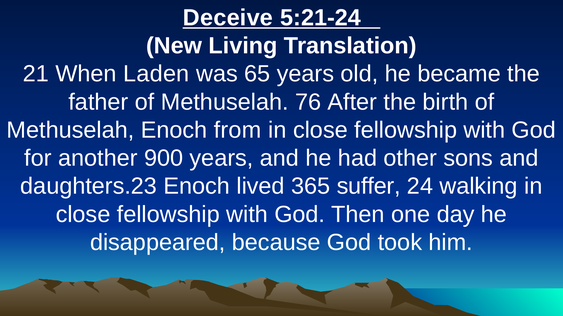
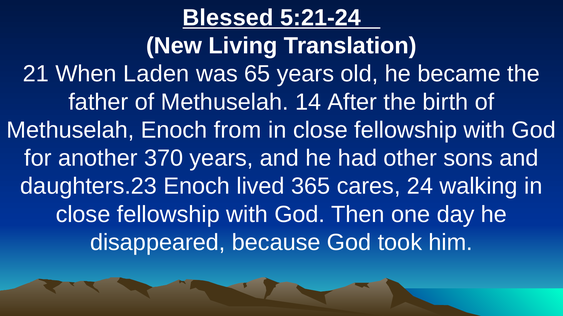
Deceive: Deceive -> Blessed (228, 18)
76: 76 -> 14 (308, 102)
900: 900 -> 370 (164, 159)
suffer: suffer -> cares (369, 187)
